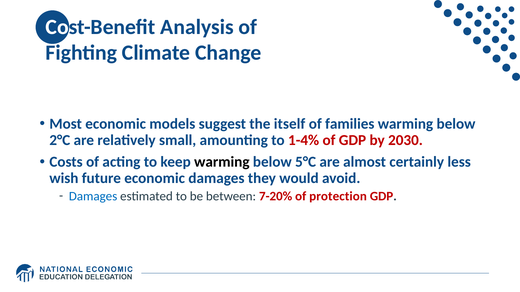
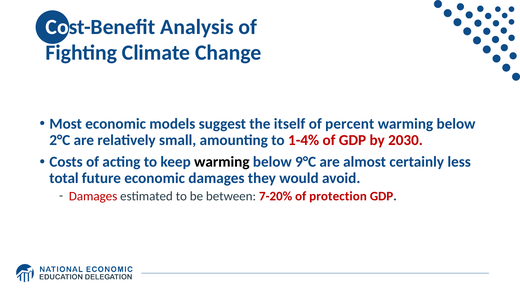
families: families -> percent (350, 124)
5°C: 5°C -> 9°C (306, 162)
wish: wish -> total (64, 179)
Damages colour: blue -> red (93, 197)
